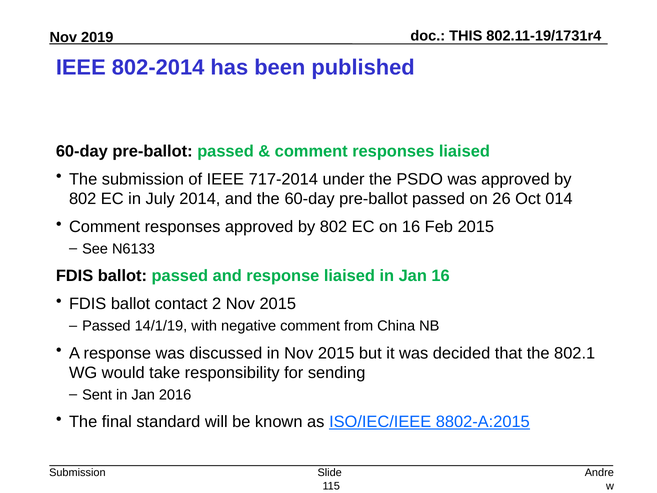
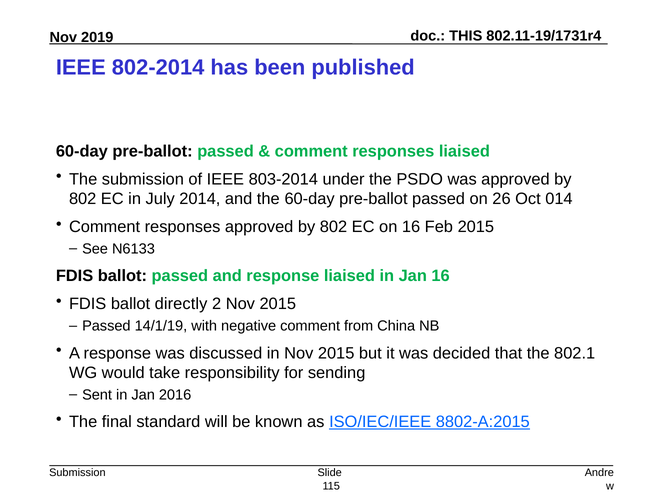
717-2014: 717-2014 -> 803-2014 (283, 179)
contact: contact -> directly (181, 304)
